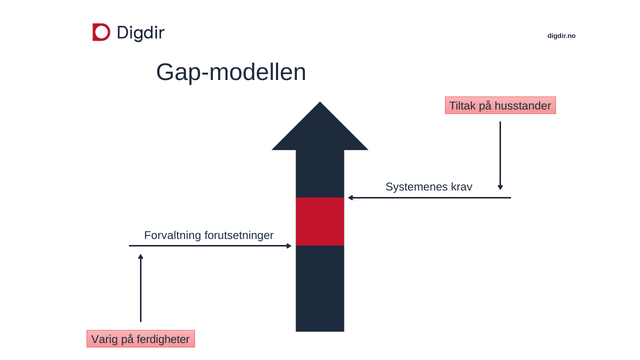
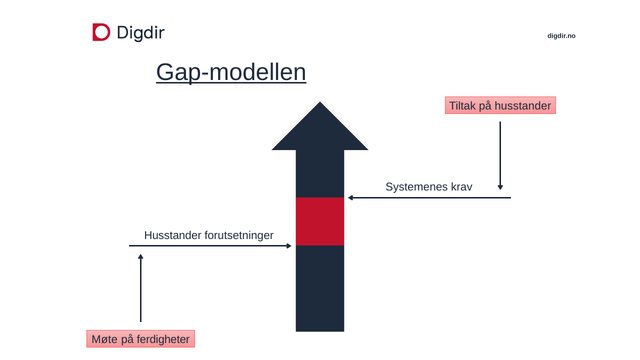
Gap-modellen underline: none -> present (231, 72)
Forvaltning: Forvaltning -> Husstander (173, 235)
Varig: Varig -> Møte (105, 340)
